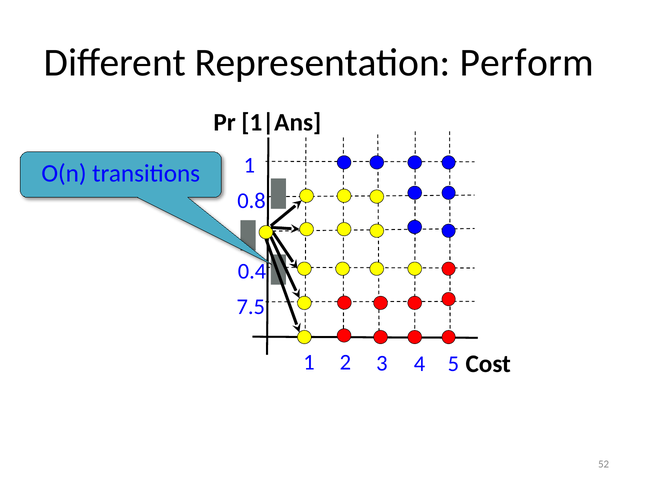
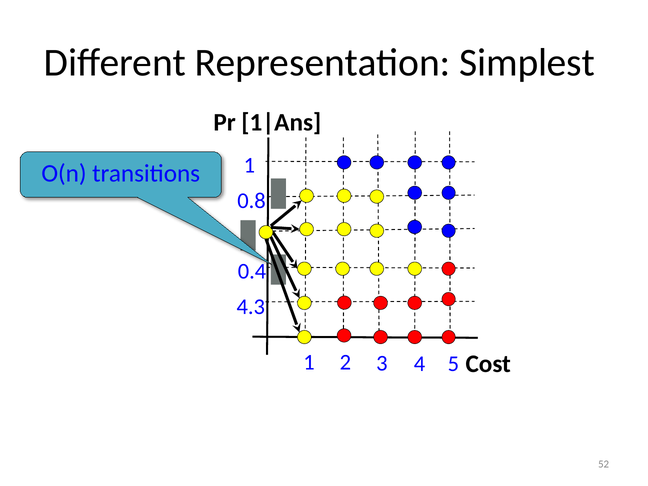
Perform: Perform -> Simplest (527, 63)
7.5: 7.5 -> 4.3 (251, 307)
